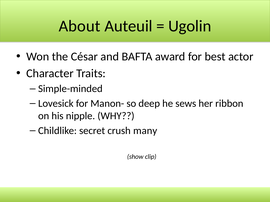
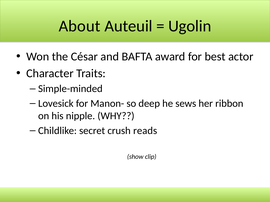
many: many -> reads (145, 131)
